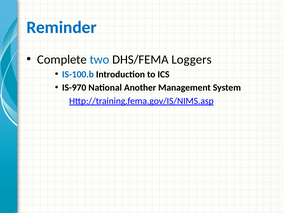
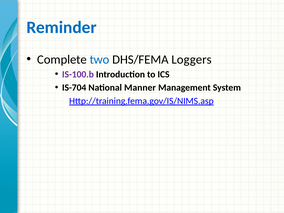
IS-100.b colour: blue -> purple (78, 74)
IS-970: IS-970 -> IS-704 (74, 88)
Another: Another -> Manner (140, 88)
